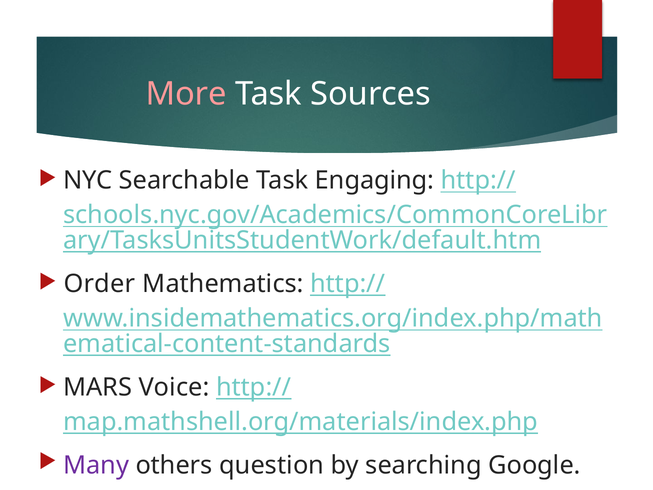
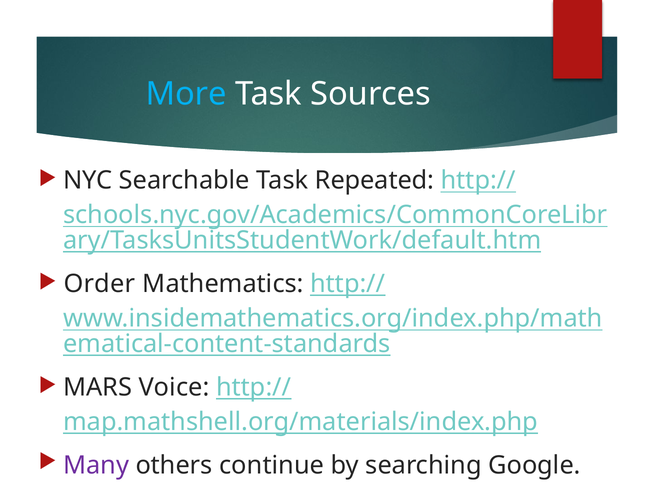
More colour: pink -> light blue (186, 94)
Engaging: Engaging -> Repeated (375, 180)
question: question -> continue (272, 465)
